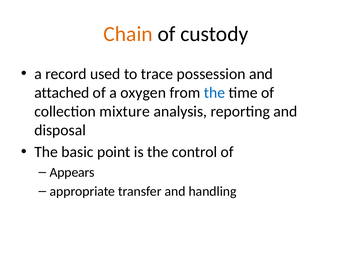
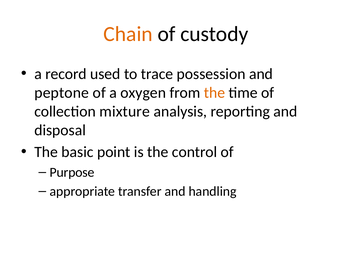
attached: attached -> peptone (62, 93)
the colour: blue -> orange (214, 93)
Appears: Appears -> Purpose (72, 172)
